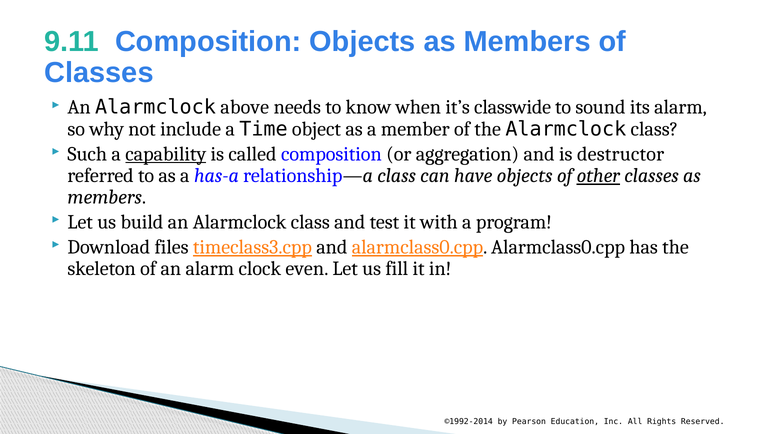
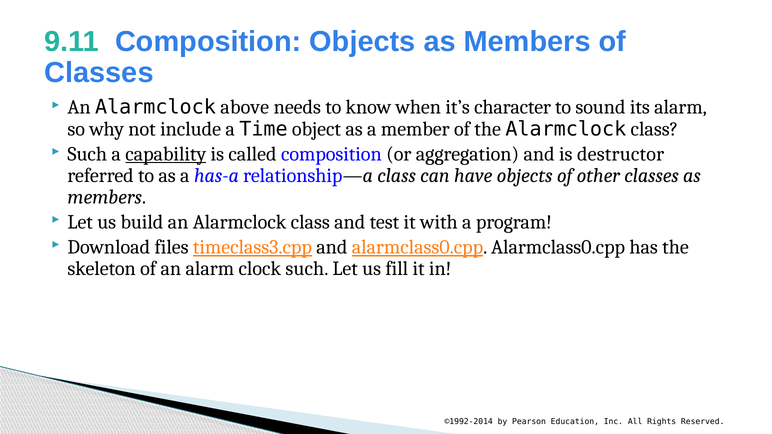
classwide: classwide -> character (513, 107)
other underline: present -> none (598, 176)
clock even: even -> such (307, 269)
